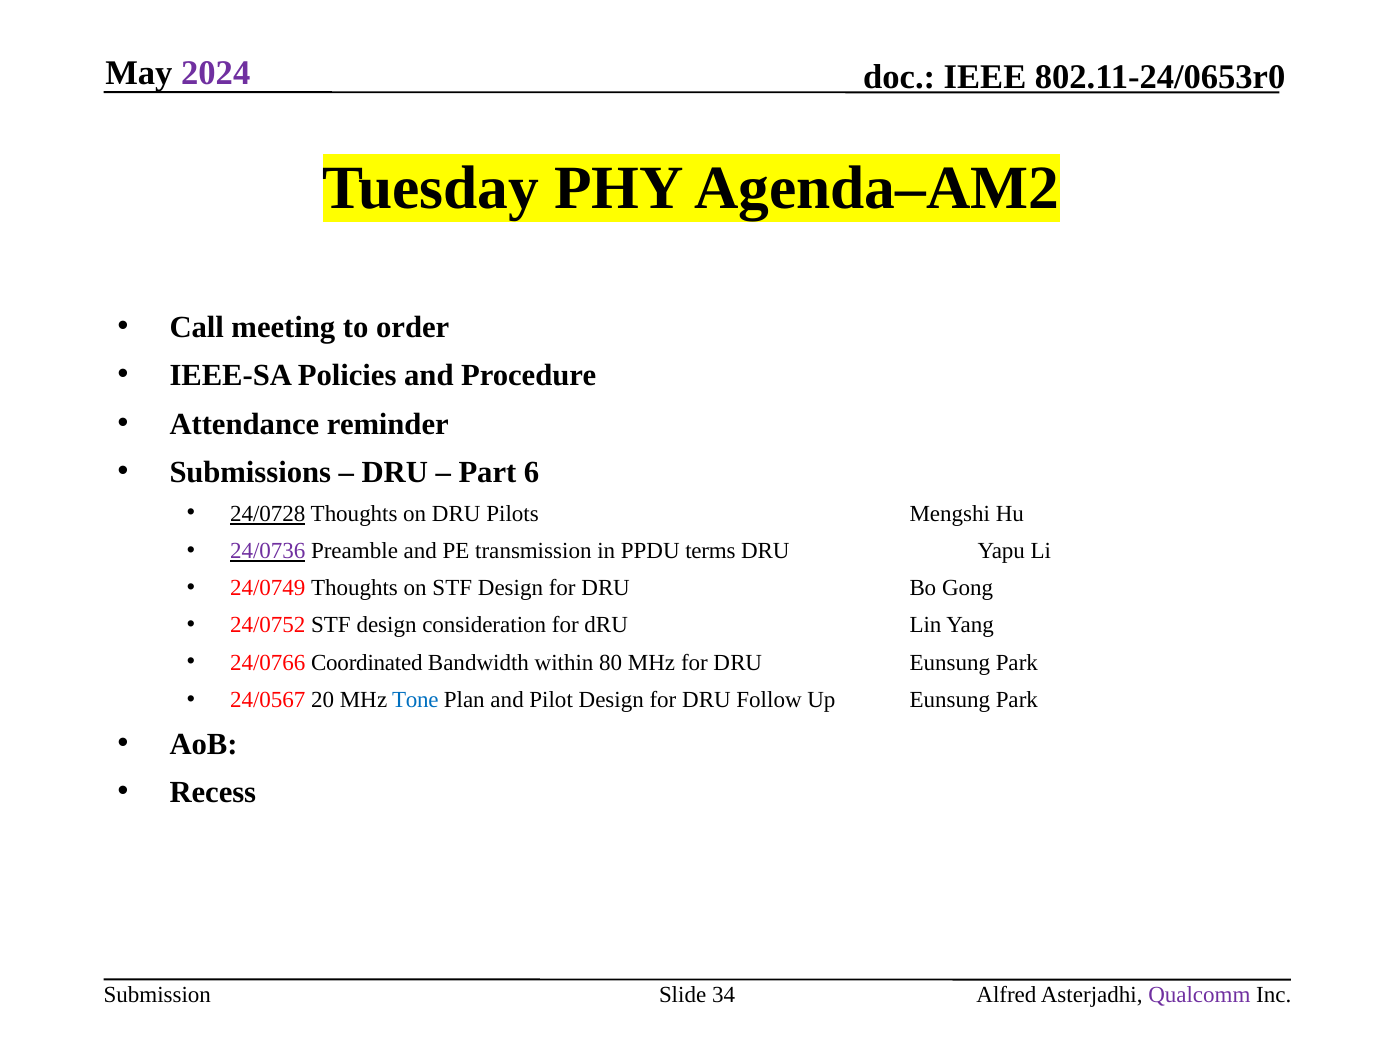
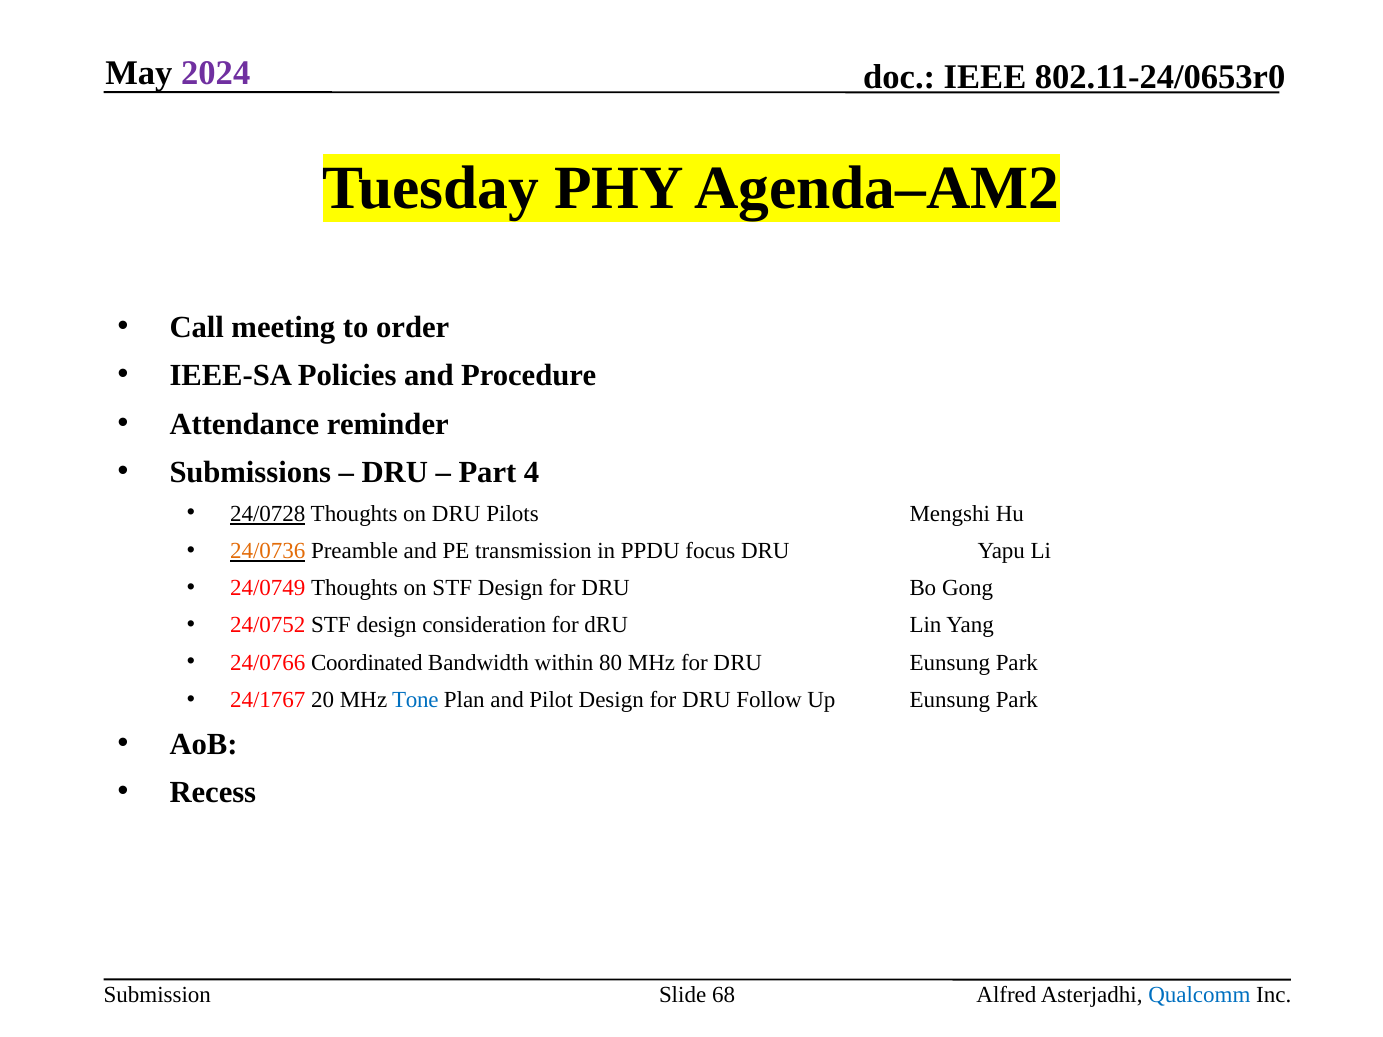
6: 6 -> 4 (532, 472)
24/0736 colour: purple -> orange (268, 551)
terms: terms -> focus (710, 551)
24/0567: 24/0567 -> 24/1767 (268, 700)
34: 34 -> 68 (724, 995)
Qualcomm colour: purple -> blue (1199, 995)
